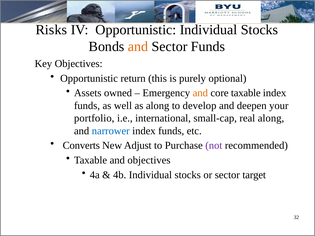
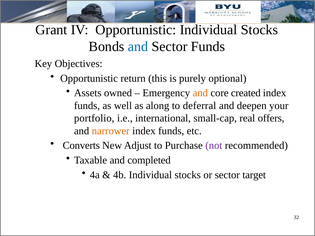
Risks: Risks -> Grant (51, 30)
and colour: orange -> blue (138, 47)
core taxable: taxable -> created (246, 93)
develop: develop -> deferral (200, 106)
real along: along -> offers (271, 118)
narrower colour: blue -> orange (111, 131)
and objectives: objectives -> completed (149, 160)
